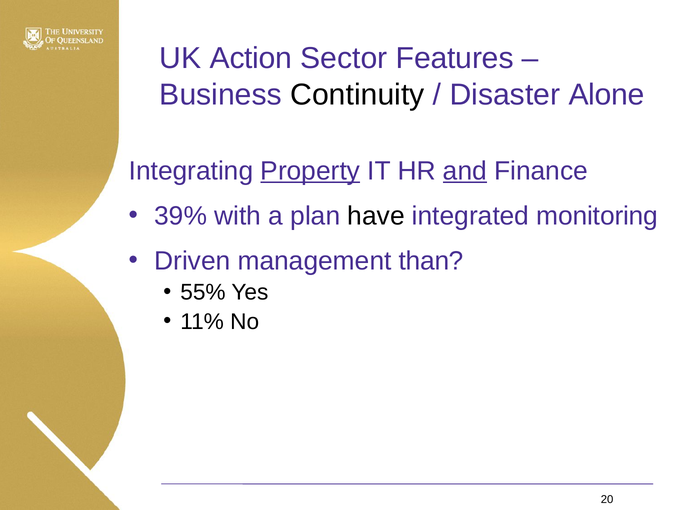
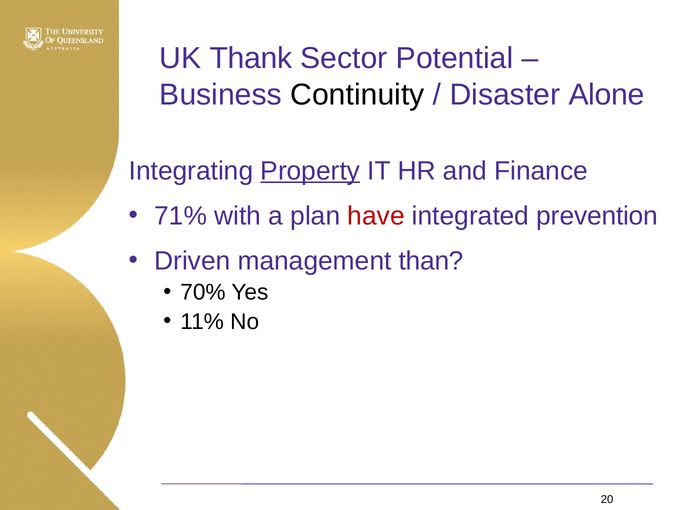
Action: Action -> Thank (251, 58)
Features: Features -> Potential (455, 58)
and underline: present -> none (465, 171)
39%: 39% -> 71% (181, 215)
have colour: black -> red (376, 215)
monitoring: monitoring -> prevention (597, 215)
55%: 55% -> 70% (203, 292)
